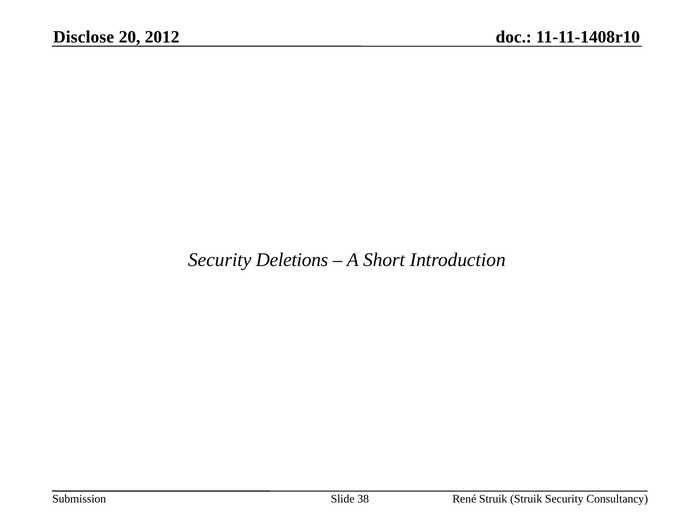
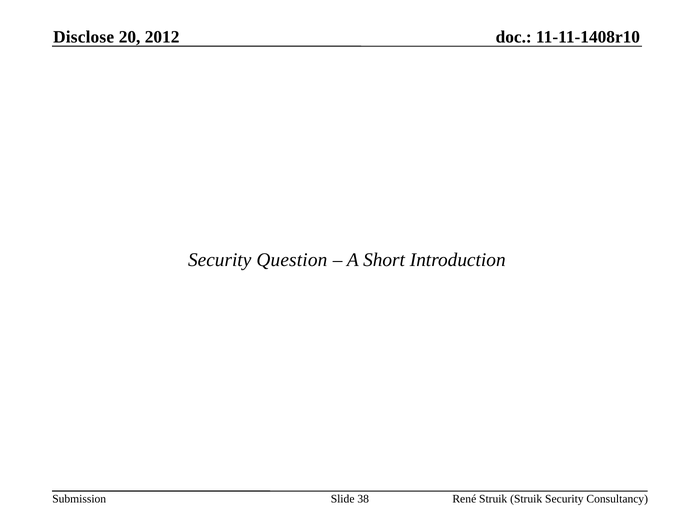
Deletions: Deletions -> Question (292, 260)
